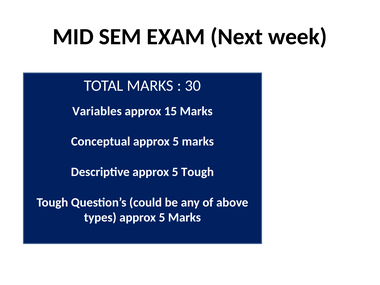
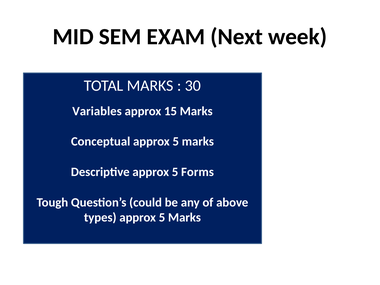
5 Tough: Tough -> Forms (197, 172)
